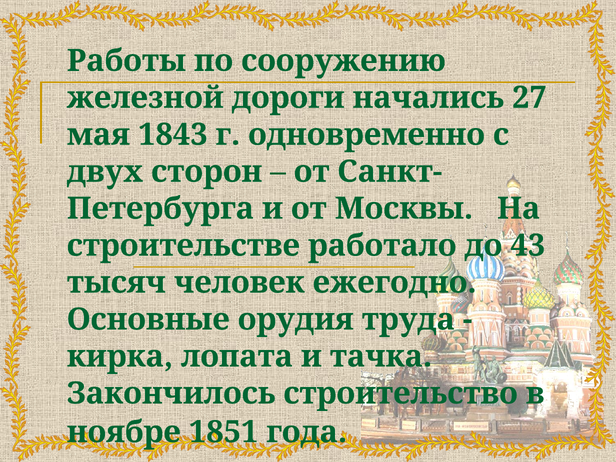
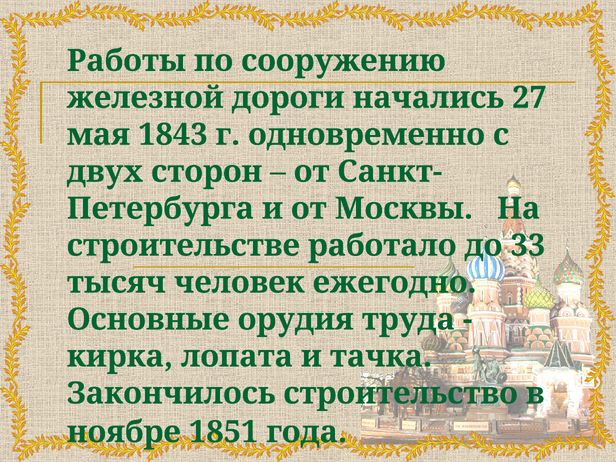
43: 43 -> 33 (528, 246)
